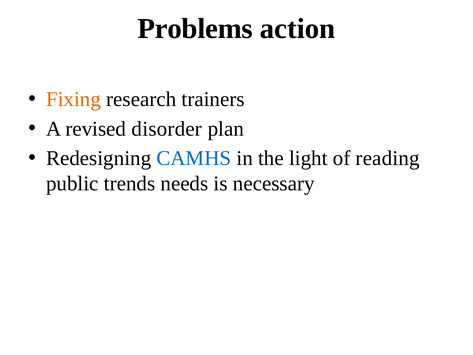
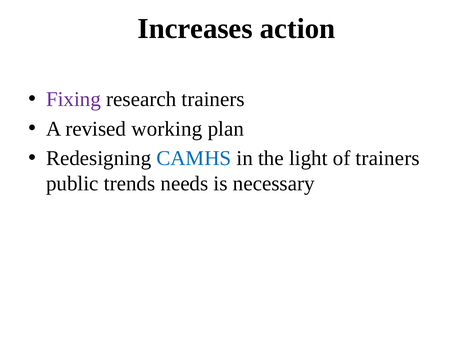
Problems: Problems -> Increases (195, 28)
Fixing colour: orange -> purple (74, 99)
disorder: disorder -> working (167, 129)
of reading: reading -> trainers (388, 158)
